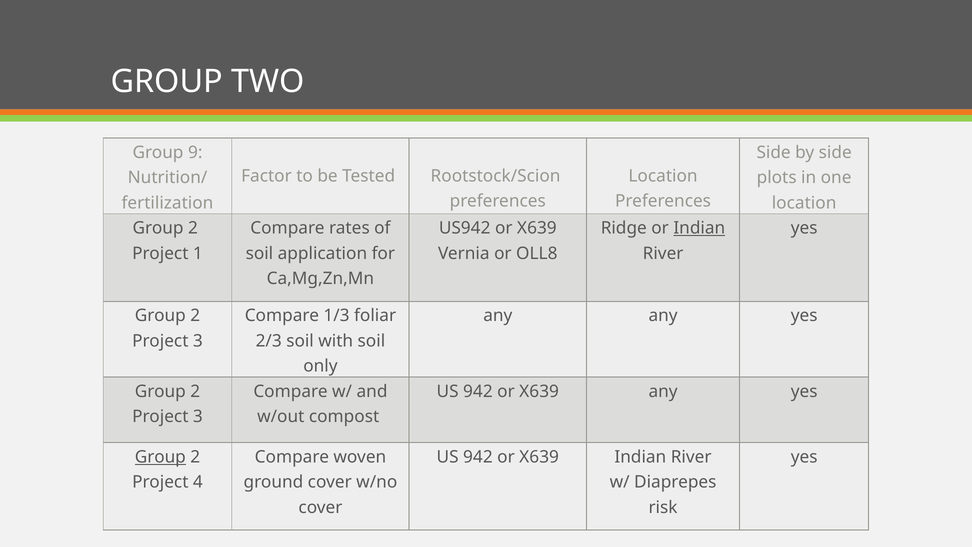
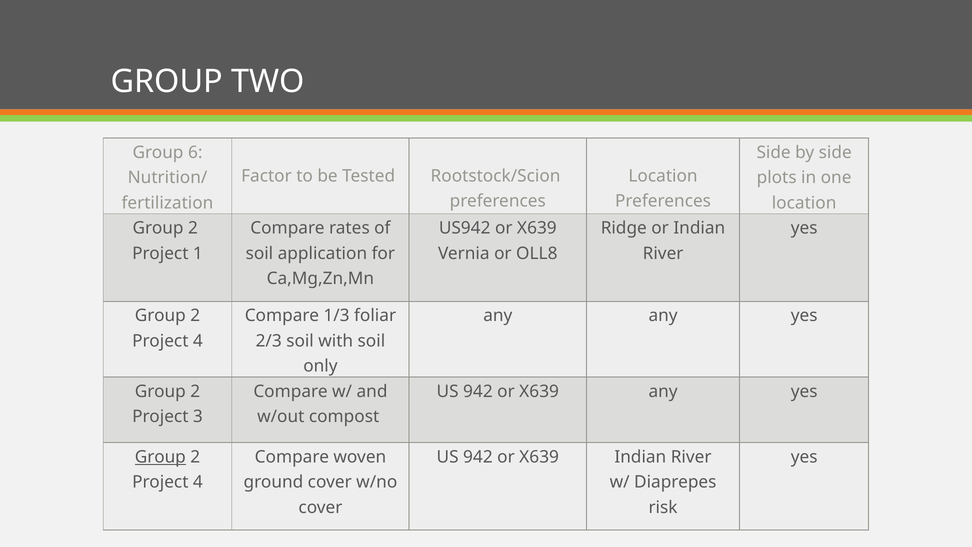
9: 9 -> 6 (195, 152)
Indian underline: present -> none (699, 228)
3: 3 -> 4 (198, 341)
